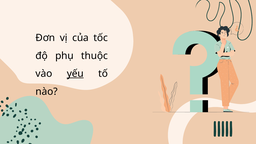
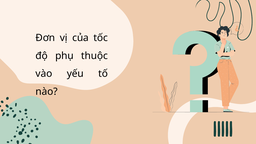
yếu underline: present -> none (75, 74)
